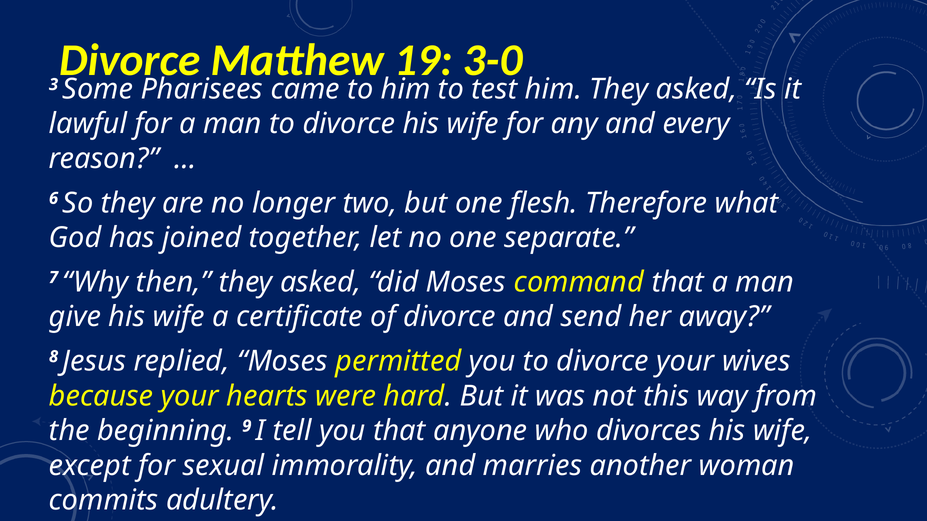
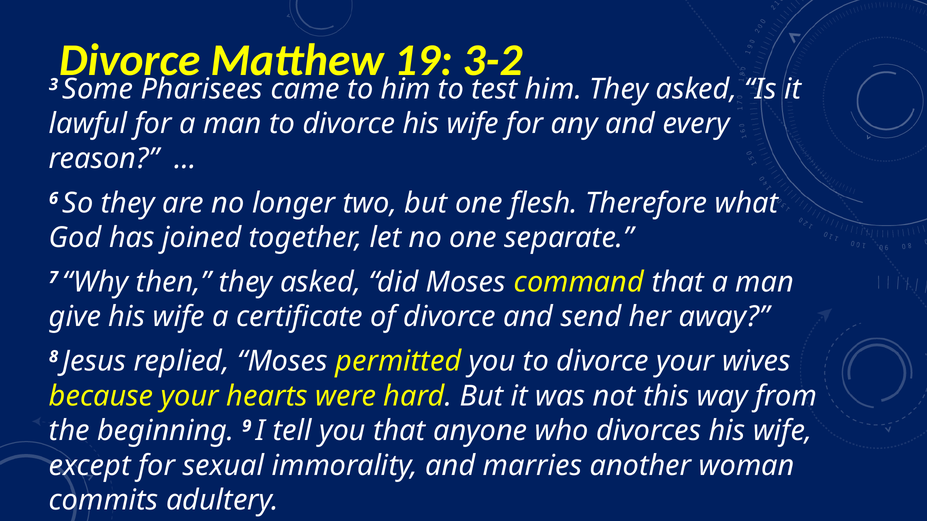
3-0: 3-0 -> 3-2 (493, 60)
